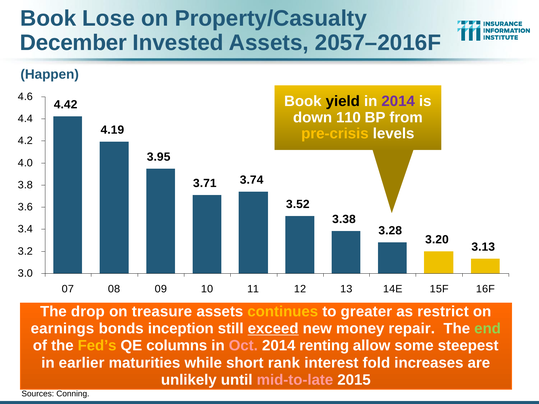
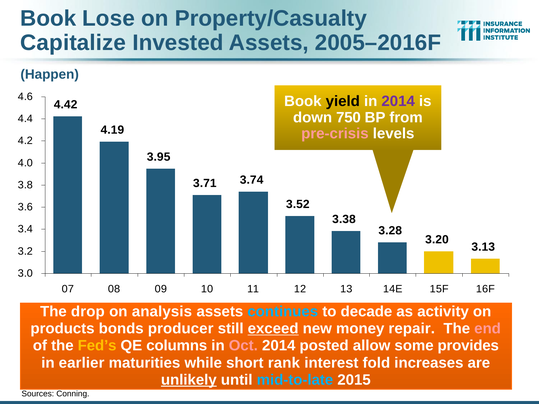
December: December -> Capitalize (73, 43)
2057–2016F: 2057–2016F -> 2005–2016F (378, 43)
110: 110 -> 750 (348, 118)
pre-crisis colour: yellow -> pink (335, 134)
treasure: treasure -> analysis (162, 312)
continues colour: yellow -> light blue (283, 312)
greater: greater -> decade (366, 312)
restrict: restrict -> activity (443, 312)
earnings: earnings -> products (63, 329)
inception: inception -> producer (181, 329)
end colour: light green -> pink (488, 329)
renting: renting -> posted (324, 346)
steepest: steepest -> provides (468, 346)
unlikely underline: none -> present (189, 380)
mid-to-late colour: pink -> light blue (295, 380)
